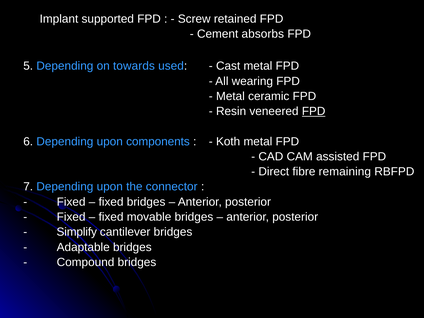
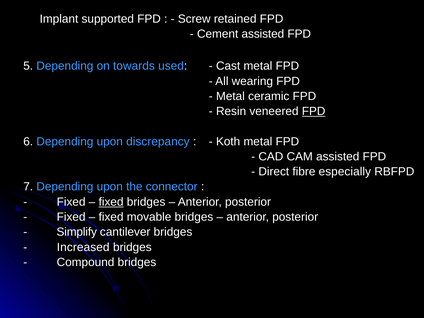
Cement absorbs: absorbs -> assisted (263, 34)
components: components -> discrepancy (158, 141)
remaining: remaining -> especially (345, 172)
fixed underline: none -> present (111, 202)
Adaptable: Adaptable -> Increased (83, 247)
